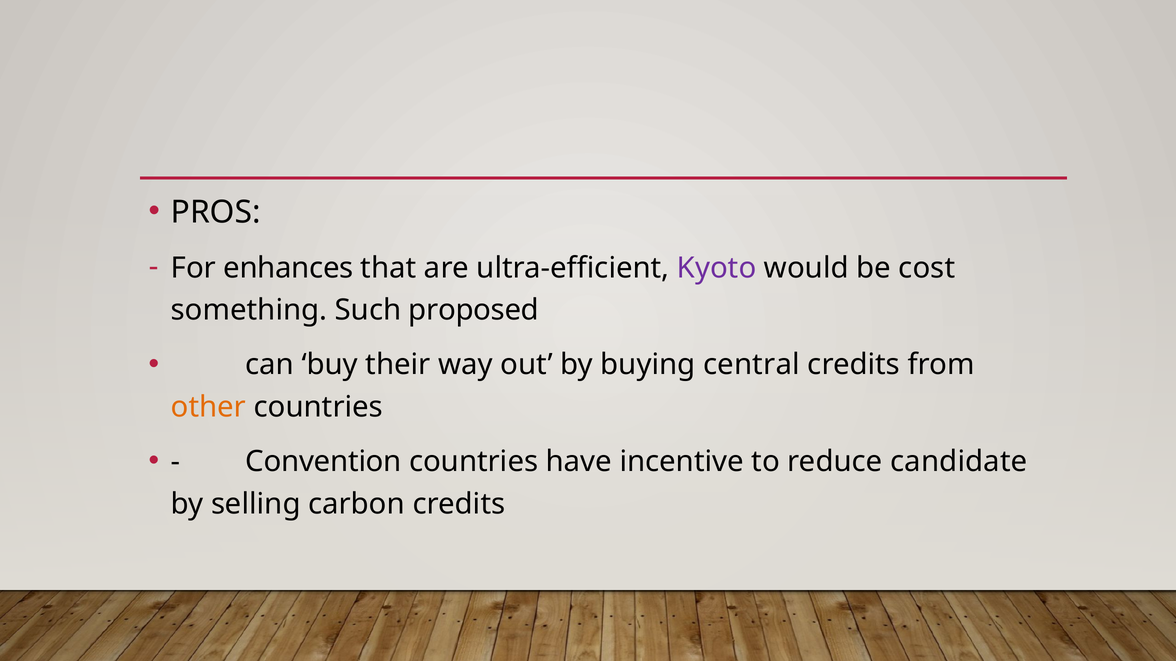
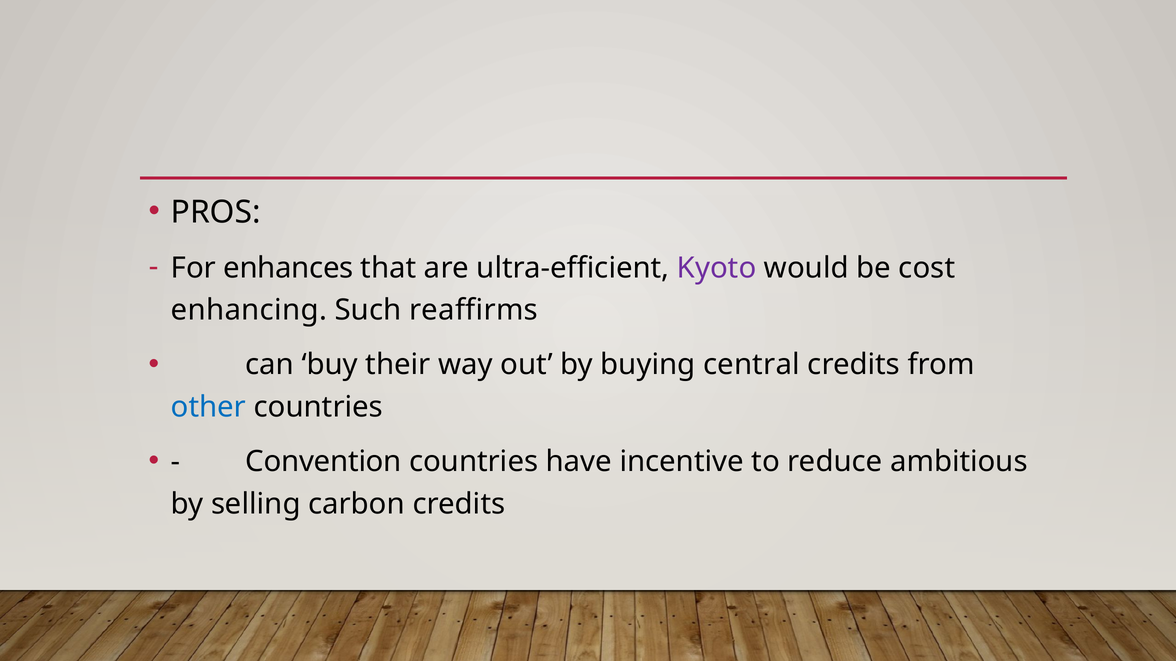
something: something -> enhancing (249, 310)
proposed: proposed -> reaffirms (473, 310)
other colour: orange -> blue (208, 407)
candidate: candidate -> ambitious (959, 462)
